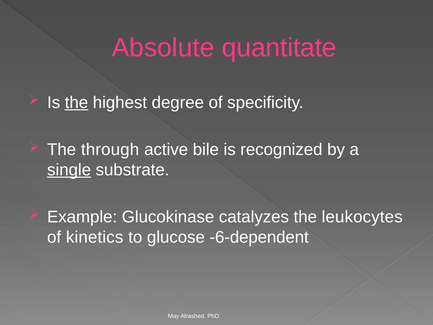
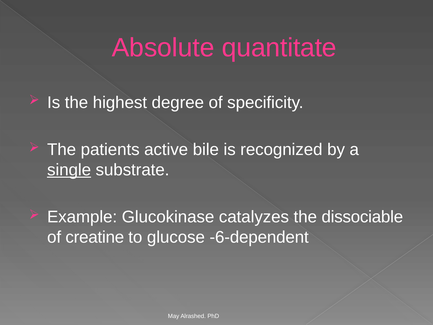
the underline: present -> none (76, 103)
through: through -> patients (110, 150)
leukocytes: leukocytes -> dissociable (362, 217)
kinetics: kinetics -> creatine (95, 237)
